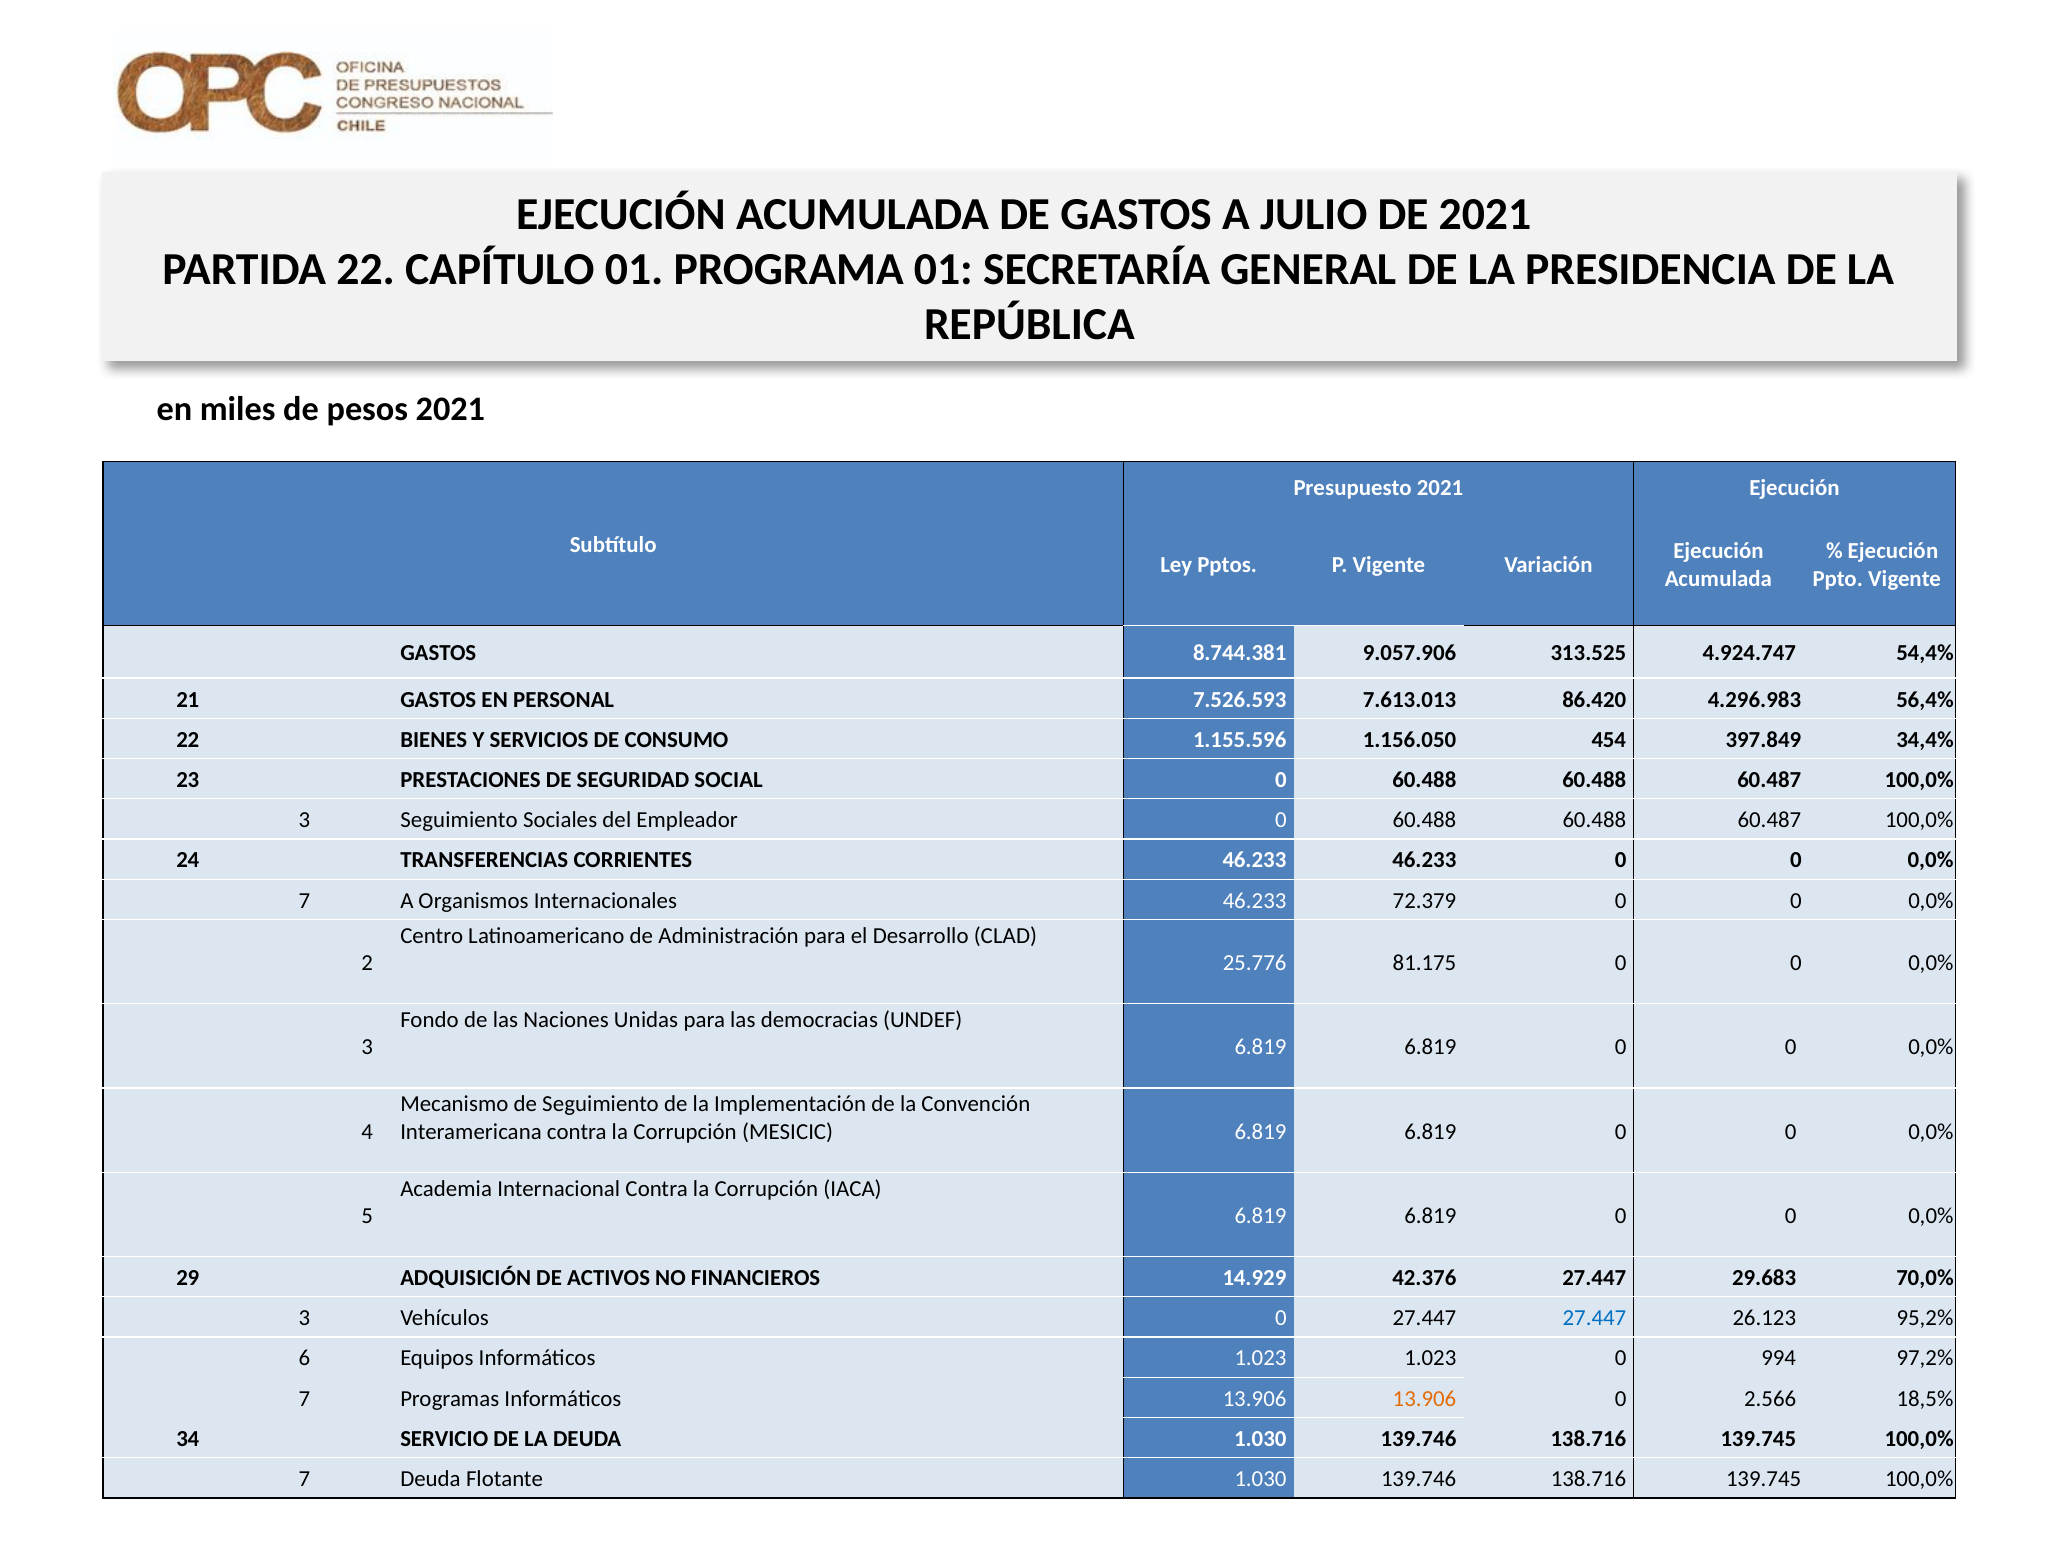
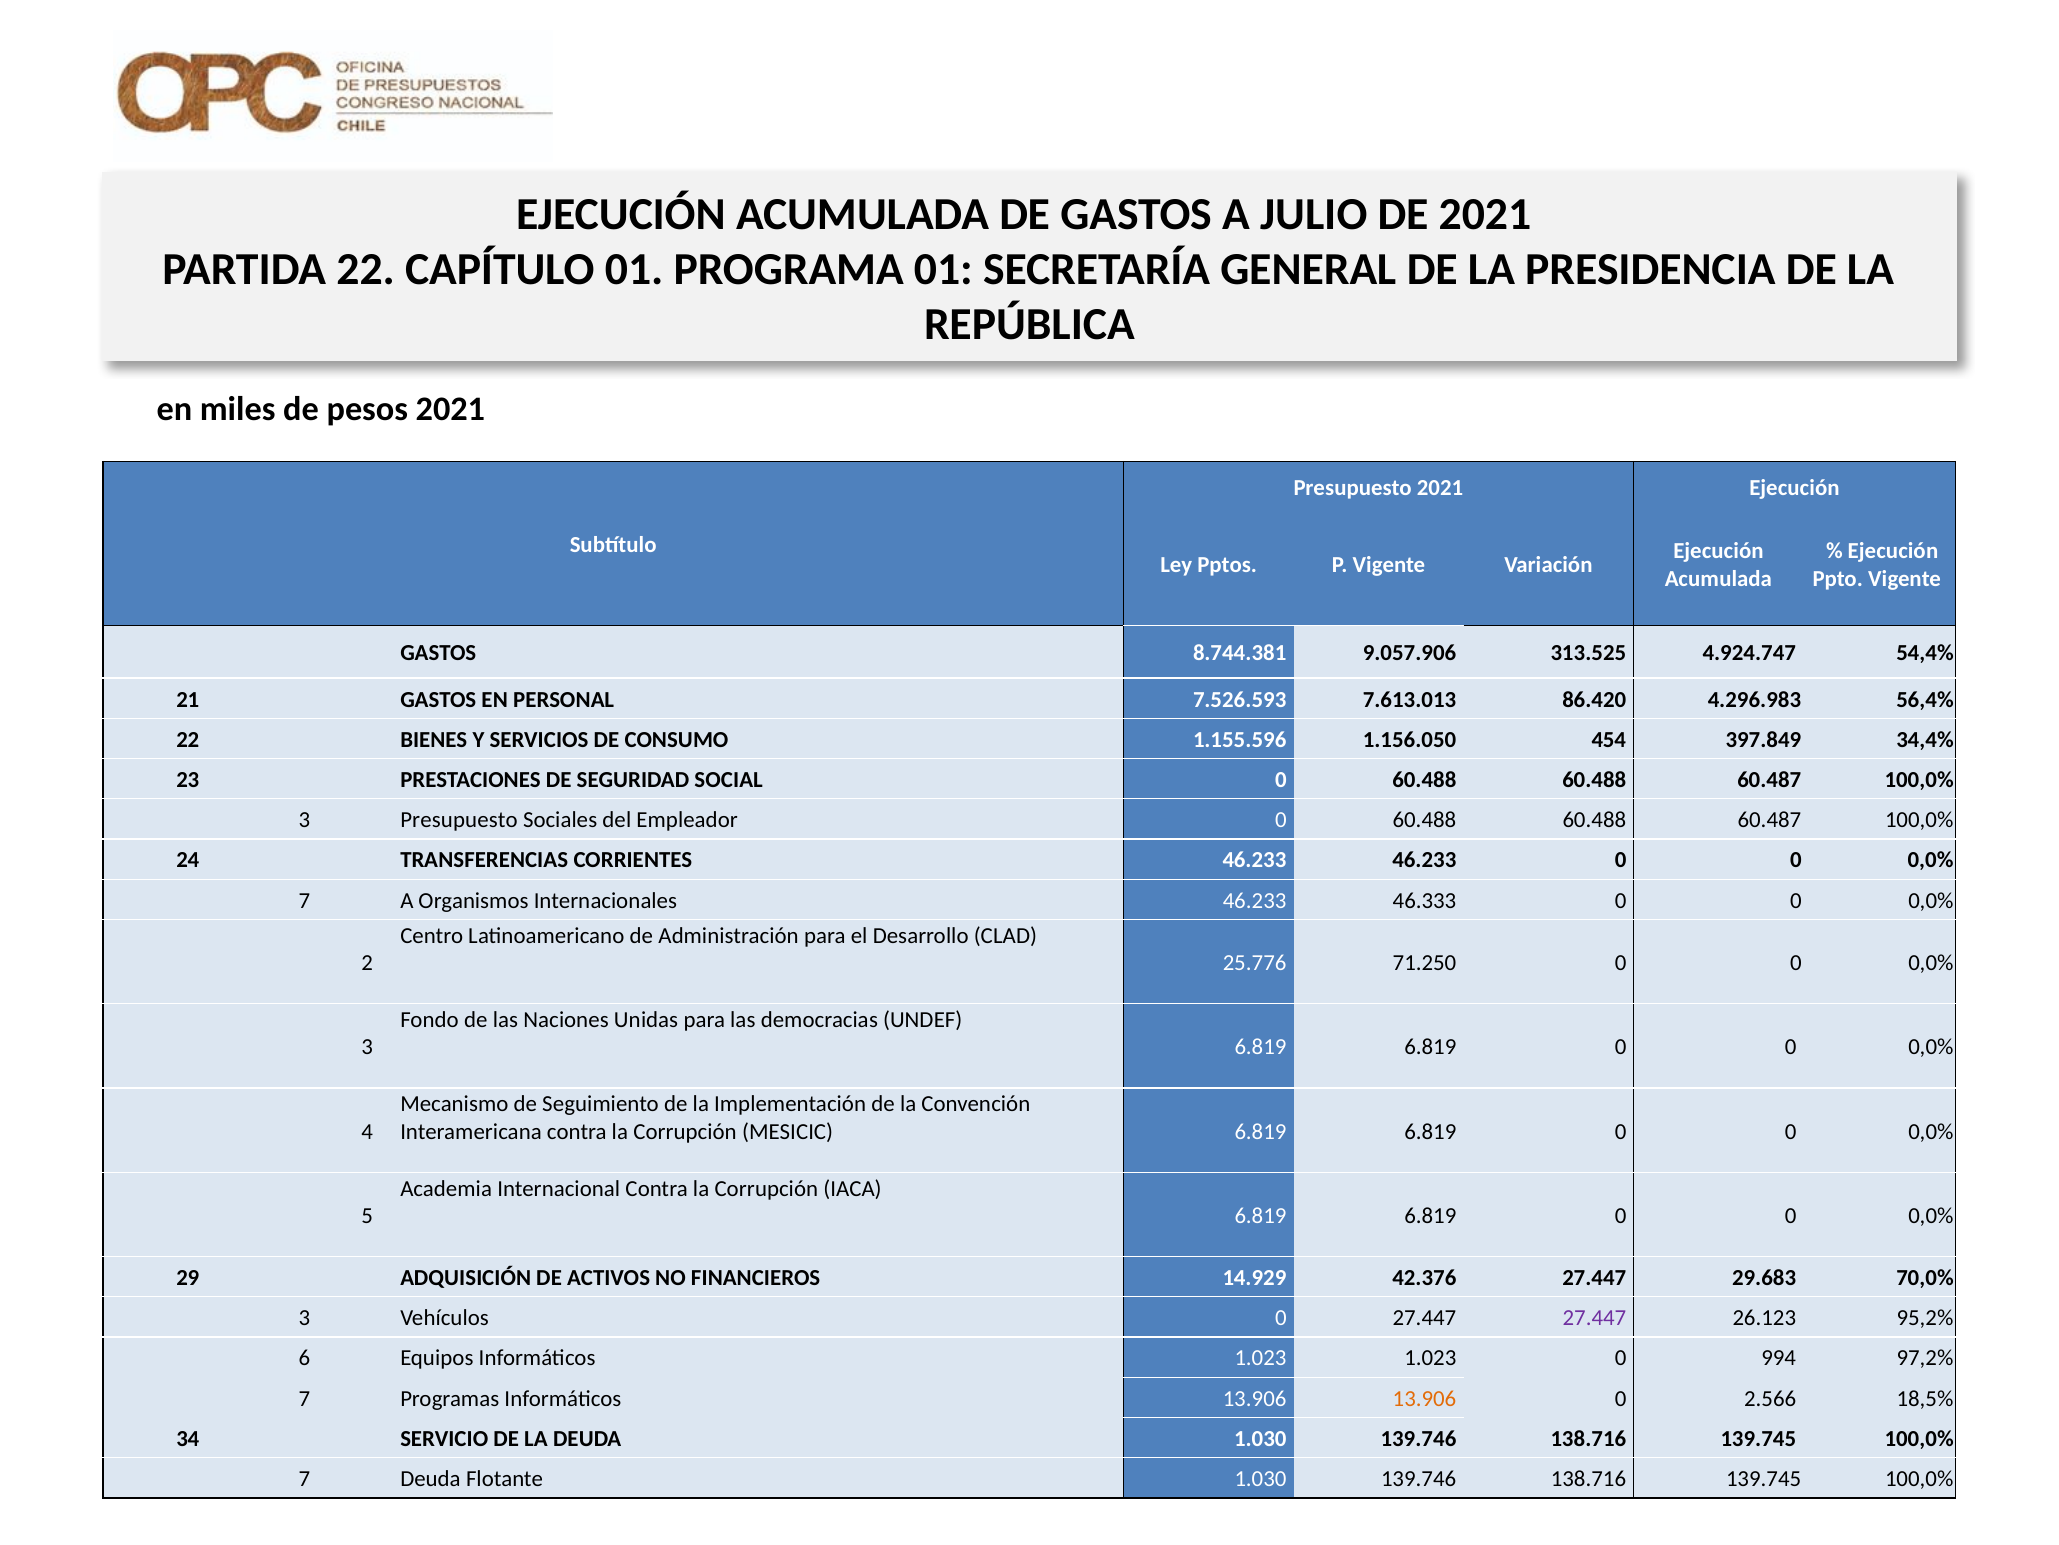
3 Seguimiento: Seguimiento -> Presupuesto (459, 820)
72.379: 72.379 -> 46.333 (1425, 900)
81.175: 81.175 -> 71.250 (1425, 962)
27.447 colour: blue -> purple (1594, 1318)
